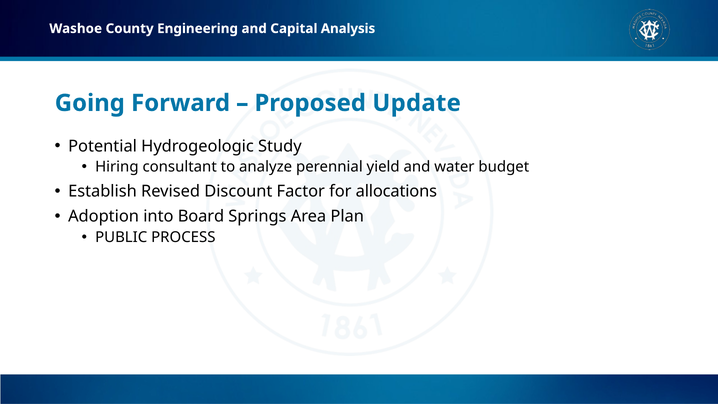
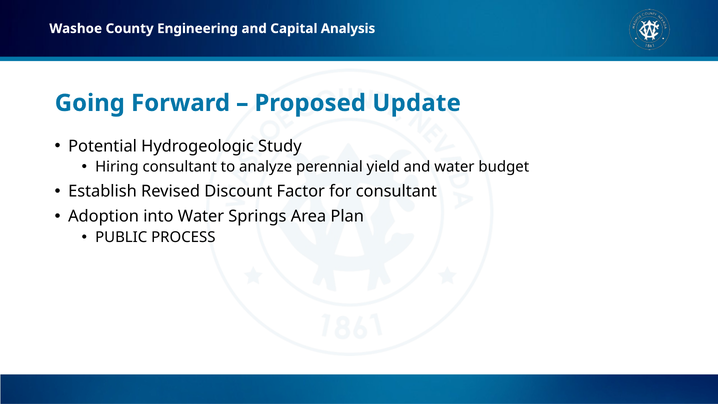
for allocations: allocations -> consultant (396, 191)
into Board: Board -> Water (201, 216)
